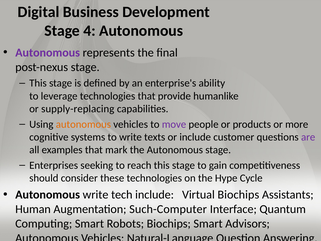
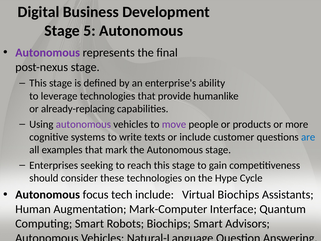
4: 4 -> 5 (89, 31)
supply-replacing: supply-replacing -> already-replacing (78, 109)
autonomous colour: orange -> purple (83, 124)
are colour: purple -> blue (308, 137)
Autonomous write: write -> focus (96, 195)
Such-Computer: Such-Computer -> Mark-Computer (168, 209)
